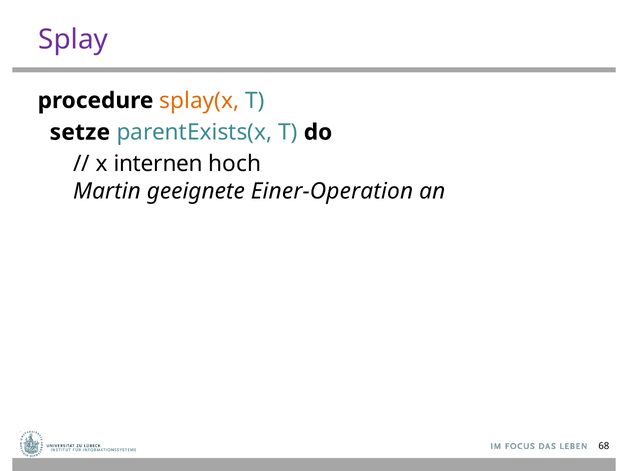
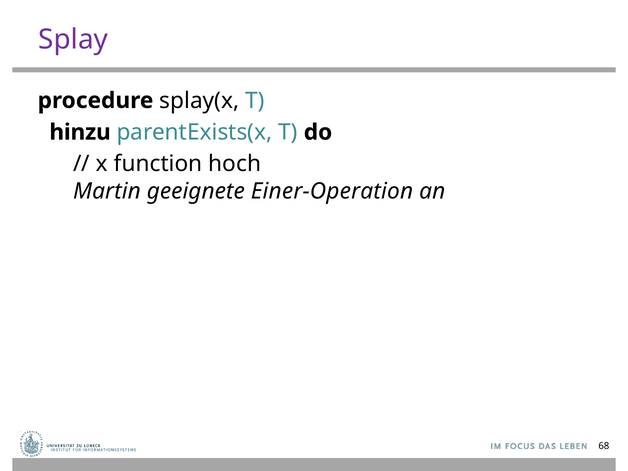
splay(x colour: orange -> black (199, 101)
setze: setze -> hinzu (80, 132)
internen: internen -> function (158, 164)
